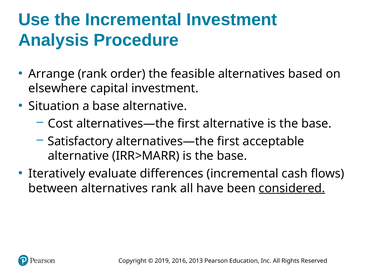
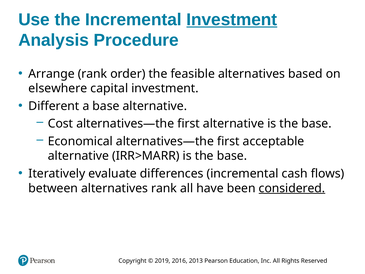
Investment underline: none -> present (232, 20)
Situation: Situation -> Different (54, 106)
Satisfactory: Satisfactory -> Economical (80, 141)
